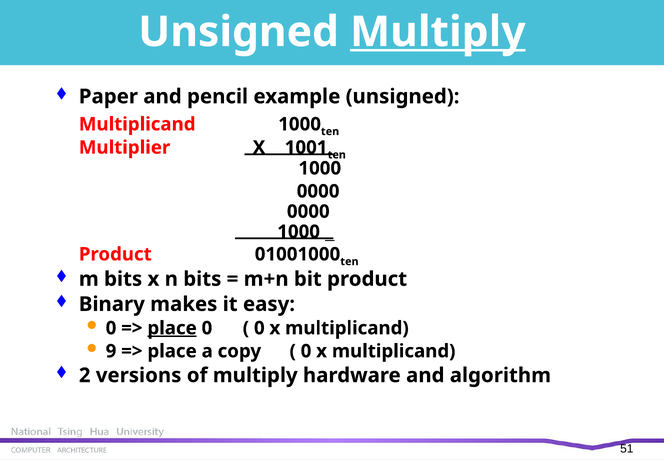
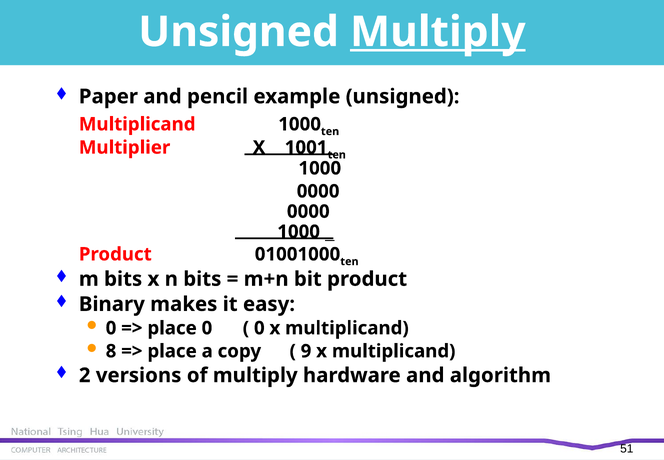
place underline: present -> none (172, 328)
9: 9 -> 8 (111, 351)
0: 0 -> 9 (306, 351)
